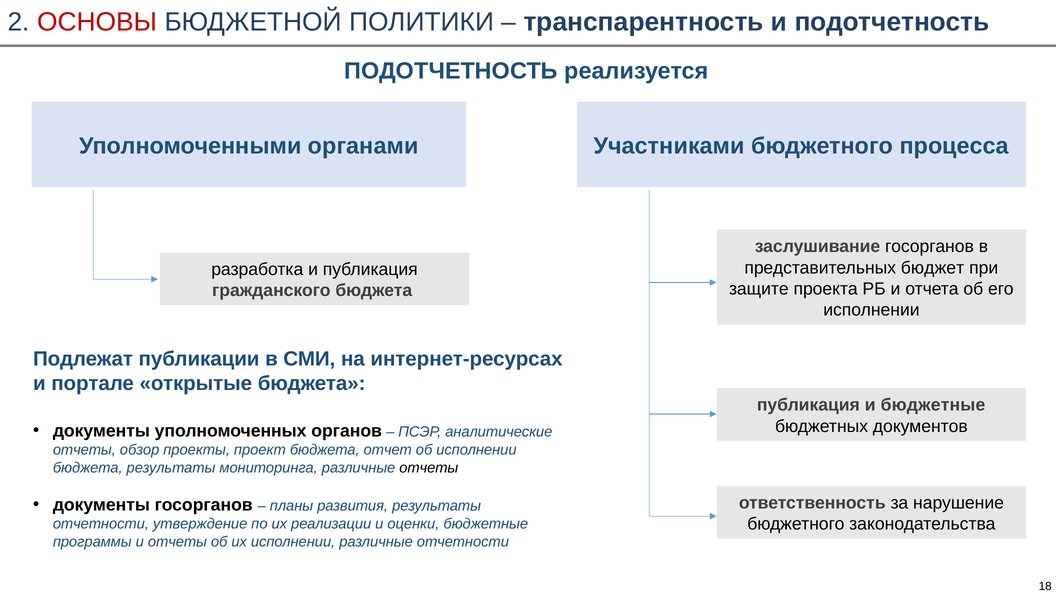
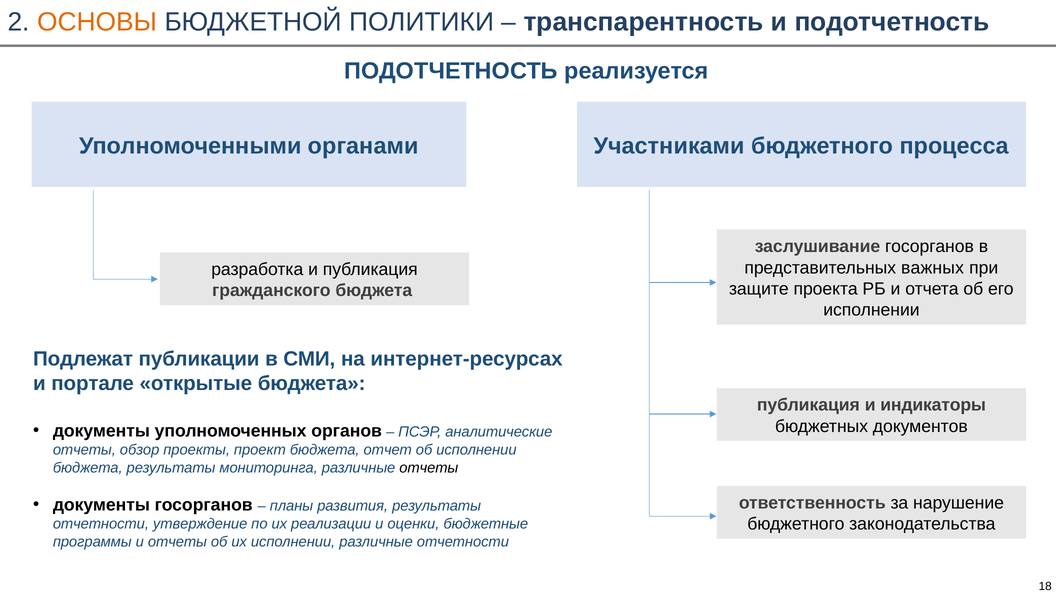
ОСНОВЫ colour: red -> orange (97, 22)
бюджет: бюджет -> важных (933, 268)
и бюджетные: бюджетные -> индикаторы (933, 405)
